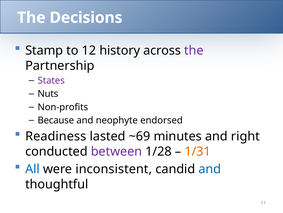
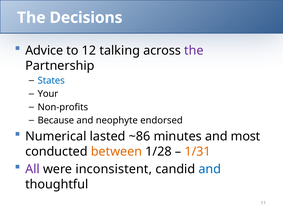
Stamp: Stamp -> Advice (44, 50)
history: history -> talking (120, 50)
States colour: purple -> blue (51, 80)
Nuts: Nuts -> Your (48, 94)
Readiness: Readiness -> Numerical (56, 136)
~69: ~69 -> ~86 (140, 136)
right: right -> most (246, 136)
between colour: purple -> orange (116, 151)
All colour: blue -> purple (32, 169)
